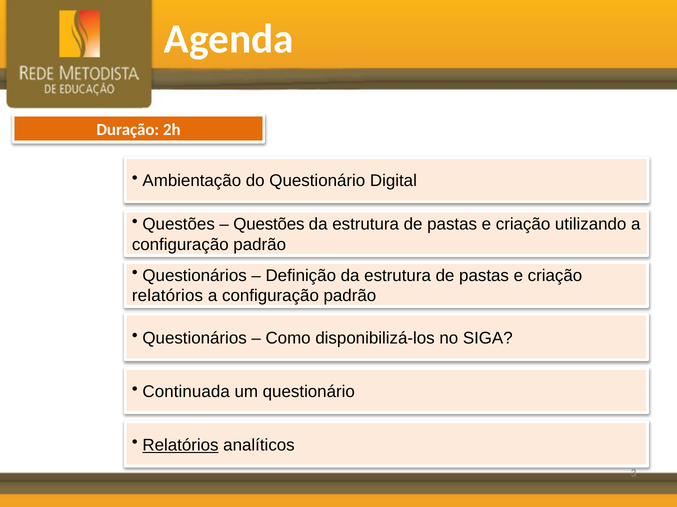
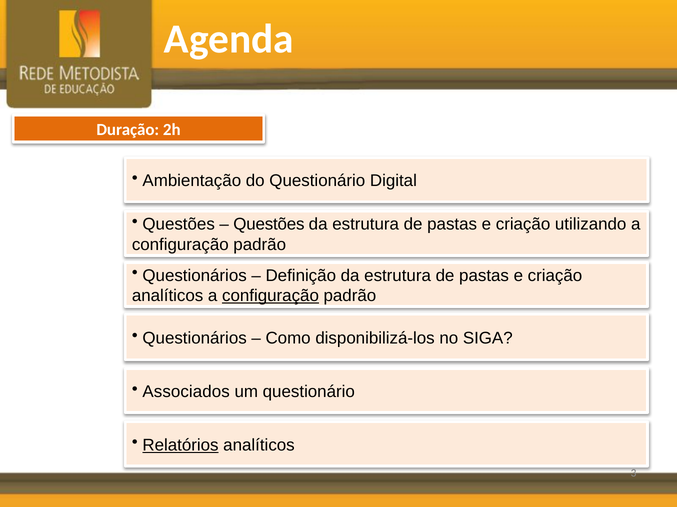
relatórios: relatórios -> analíticos (168, 296)
configuração underline: none -> present (270, 296)
Continuada: Continuada -> Associados (186, 392)
